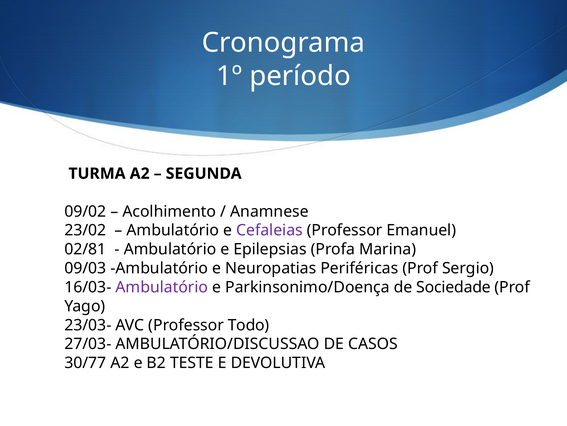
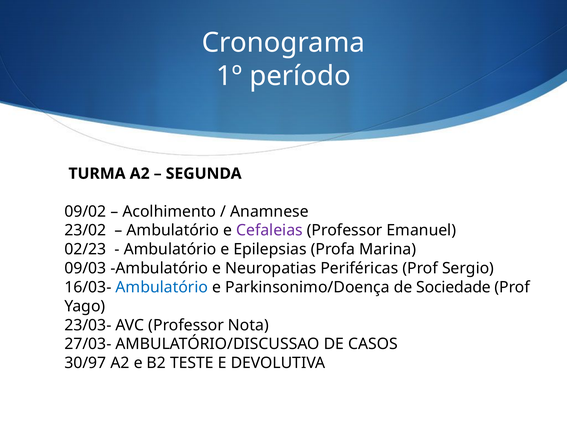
02/81: 02/81 -> 02/23 (85, 249)
Ambulatório colour: purple -> blue (162, 287)
Todo: Todo -> Nota (248, 325)
30/77: 30/77 -> 30/97 (85, 362)
